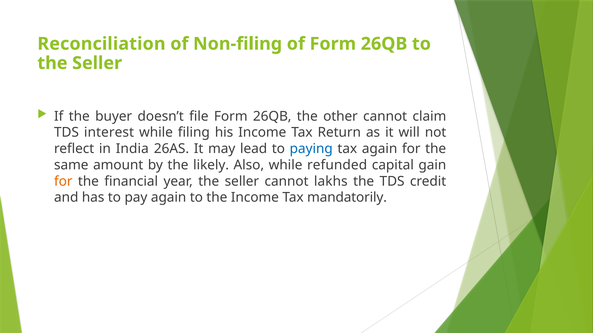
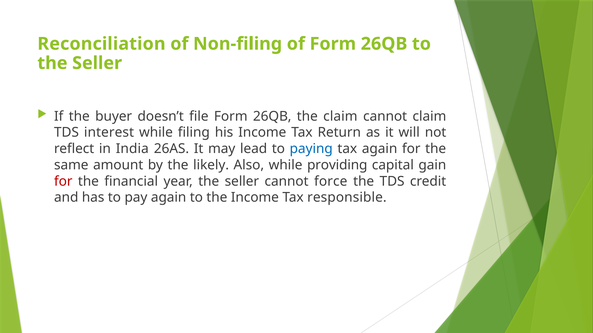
the other: other -> claim (340, 116)
refunded: refunded -> providing (337, 165)
for colour: orange -> red (63, 182)
lakhs: lakhs -> force (331, 182)
mandatorily: mandatorily -> responsible (347, 198)
